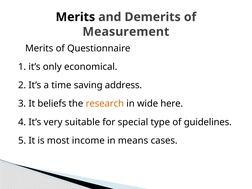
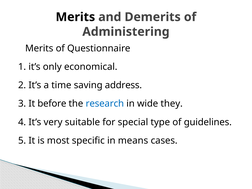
Measurement: Measurement -> Administering (126, 32)
beliefs: beliefs -> before (52, 104)
research colour: orange -> blue (105, 104)
here: here -> they (172, 104)
income: income -> specific (88, 141)
